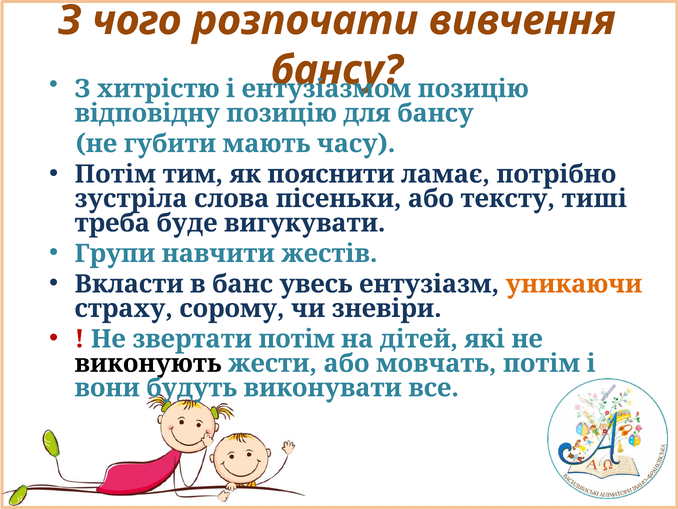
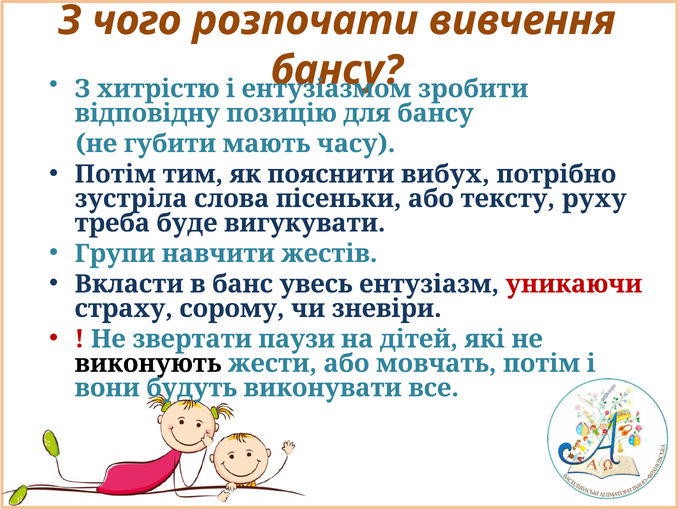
позицію: позицію -> зробити (473, 89)
ламає: ламає -> вибух (445, 174)
тиші: тиші -> руху (594, 198)
уникаючи colour: orange -> red (574, 284)
звертати потім: потім -> паузи (297, 339)
